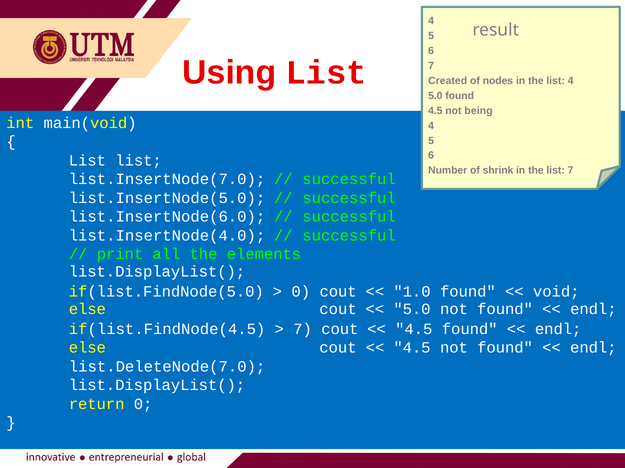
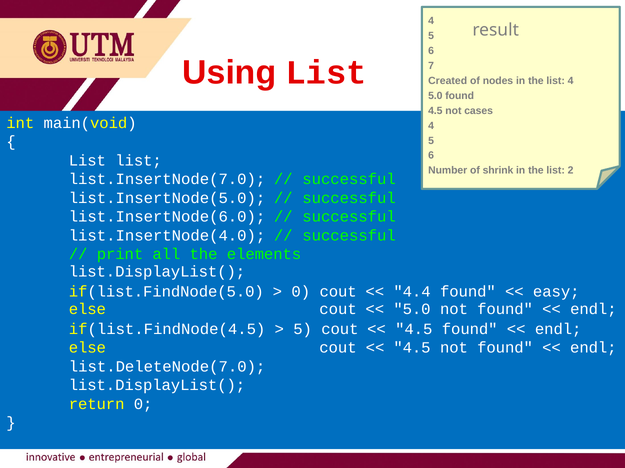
being: being -> cases (479, 111)
list 7: 7 -> 2 (571, 171)
1.0: 1.0 -> 4.4 (412, 292)
void: void -> easy (556, 292)
7: 7 -> 5 (303, 330)
